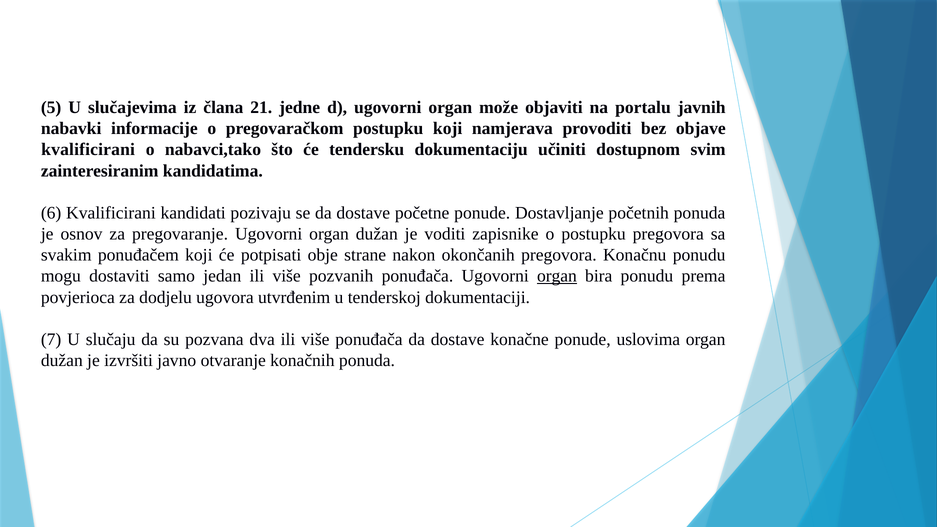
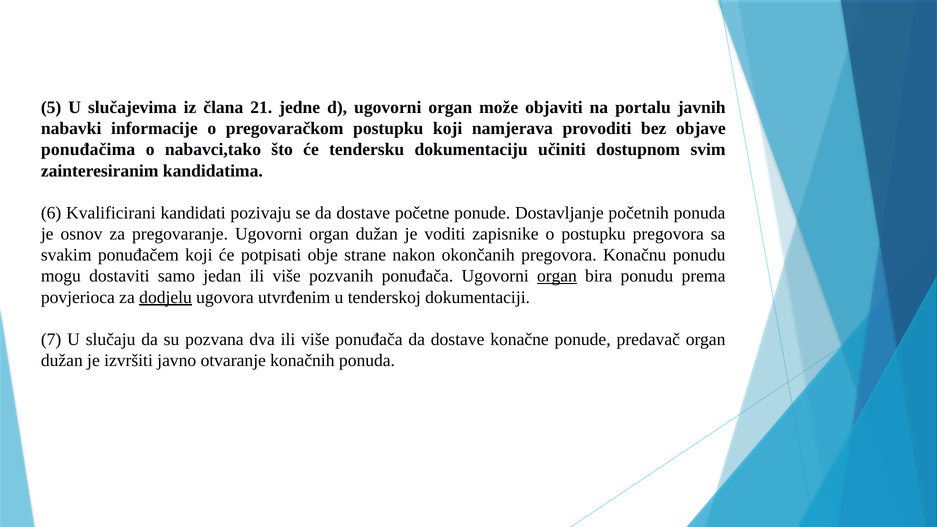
kvalificirani: kvalificirani -> ponuđačima (88, 150)
dodjelu underline: none -> present (166, 297)
uslovima: uslovima -> predavač (648, 339)
